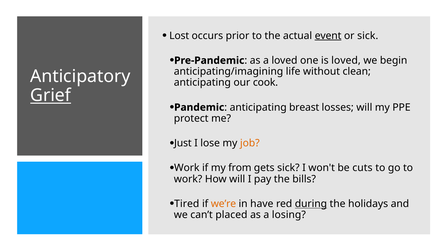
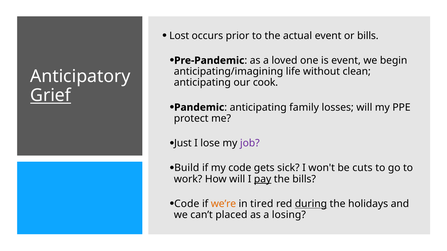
event underline: present -> none (328, 36)
or sick: sick -> bills (368, 36)
is loved: loved -> event (346, 61)
breast: breast -> family (304, 108)
job colour: orange -> purple (250, 143)
Work: Work -> Build (187, 168)
my from: from -> code (240, 168)
pay underline: none -> present (263, 179)
Tired: Tired -> Code (187, 204)
have: have -> tired (262, 204)
